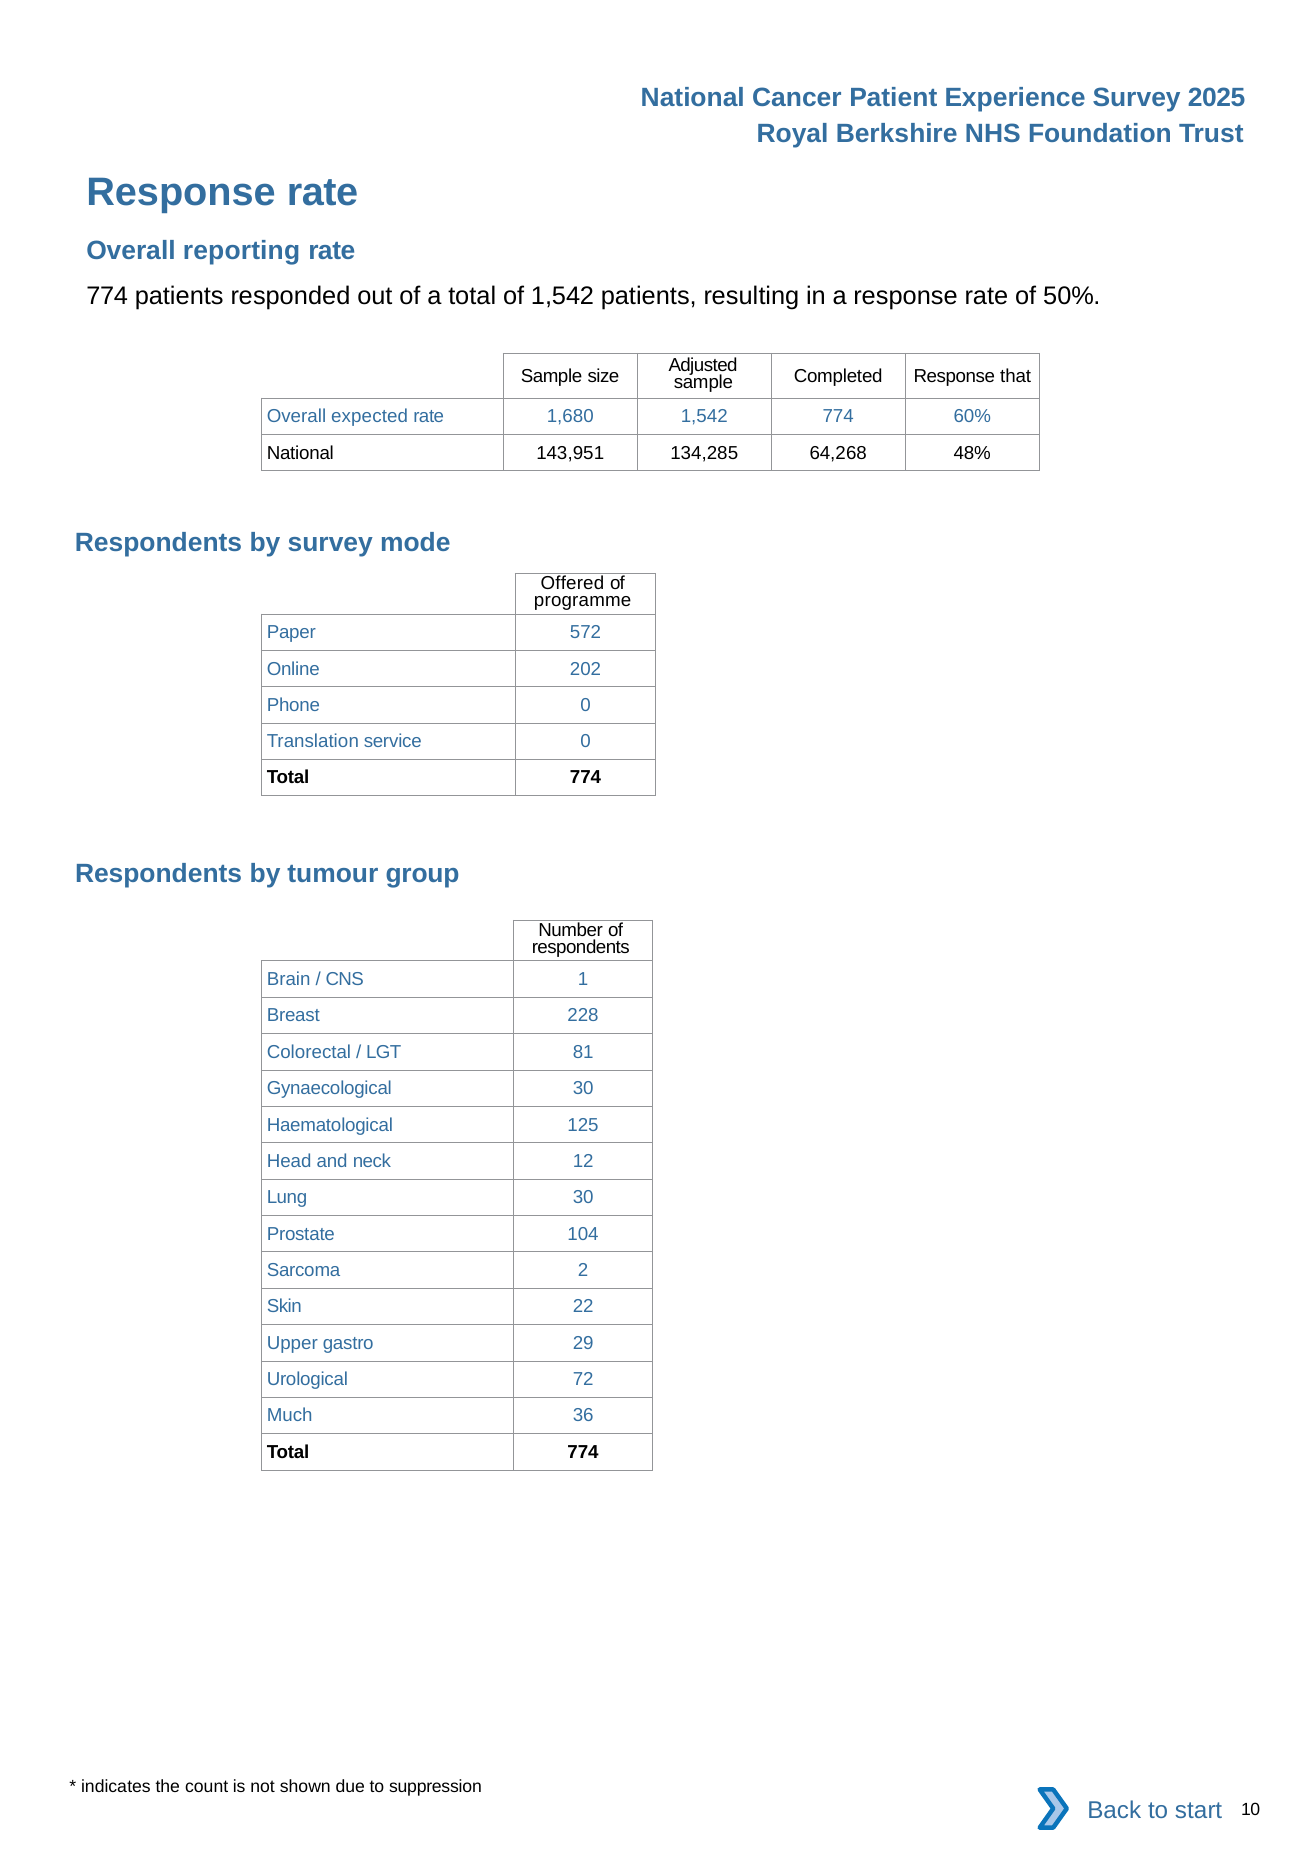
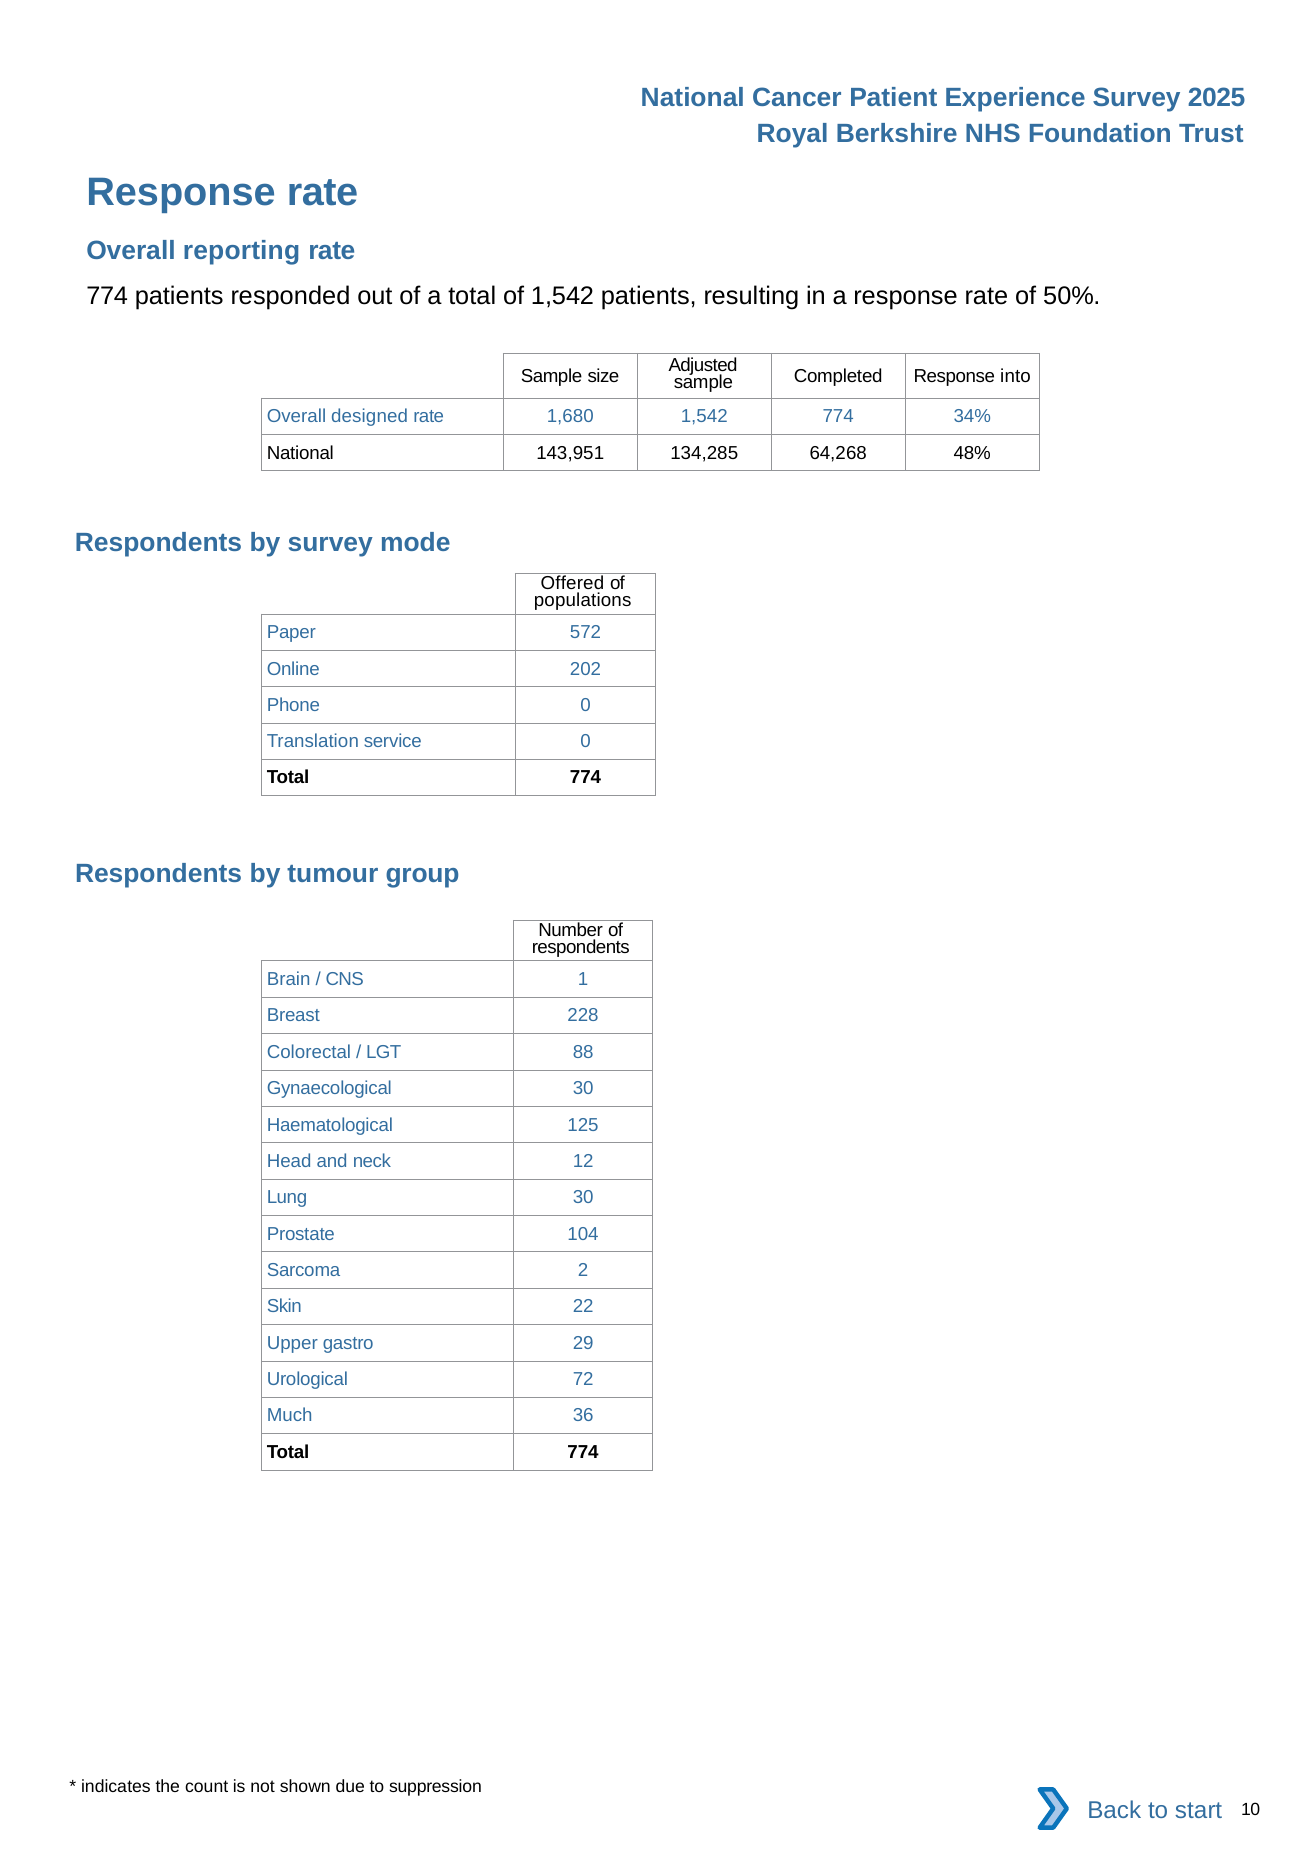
that: that -> into (1016, 376)
expected: expected -> designed (370, 417)
60%: 60% -> 34% (972, 417)
programme: programme -> populations (583, 601)
81: 81 -> 88 (583, 1053)
